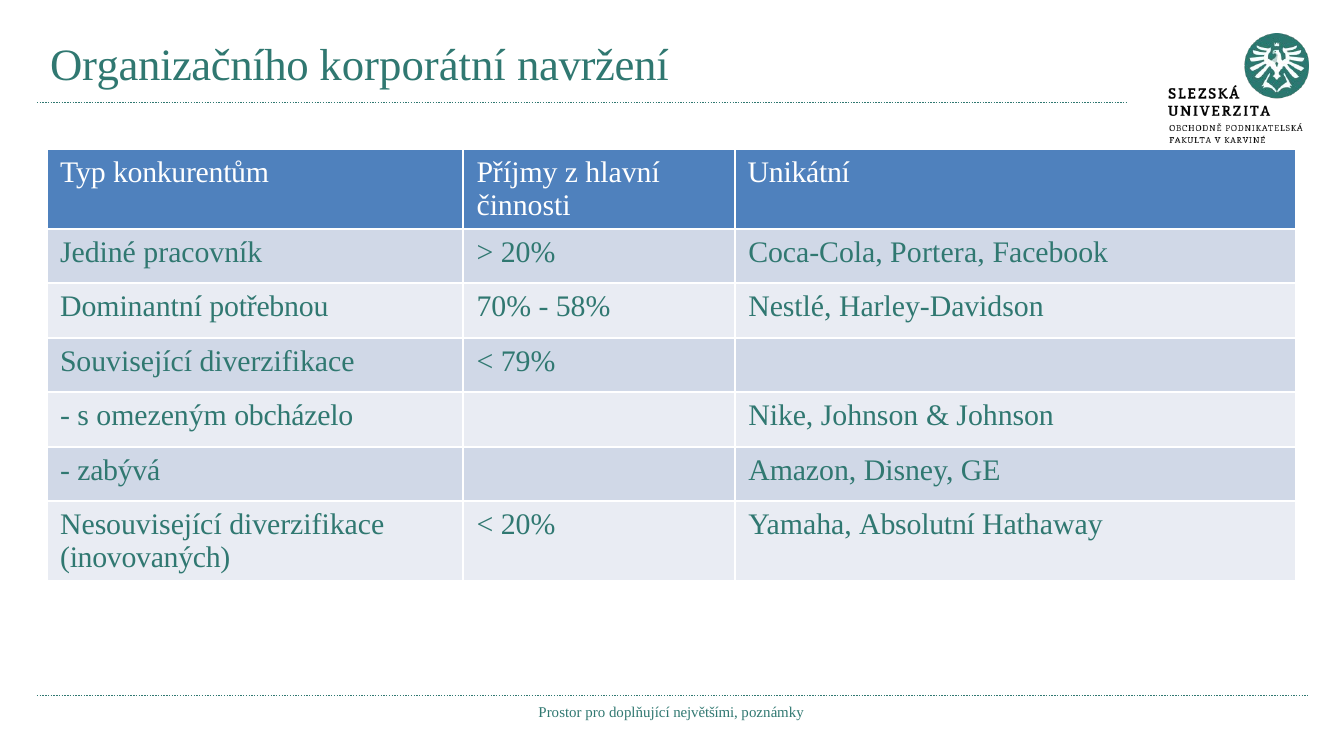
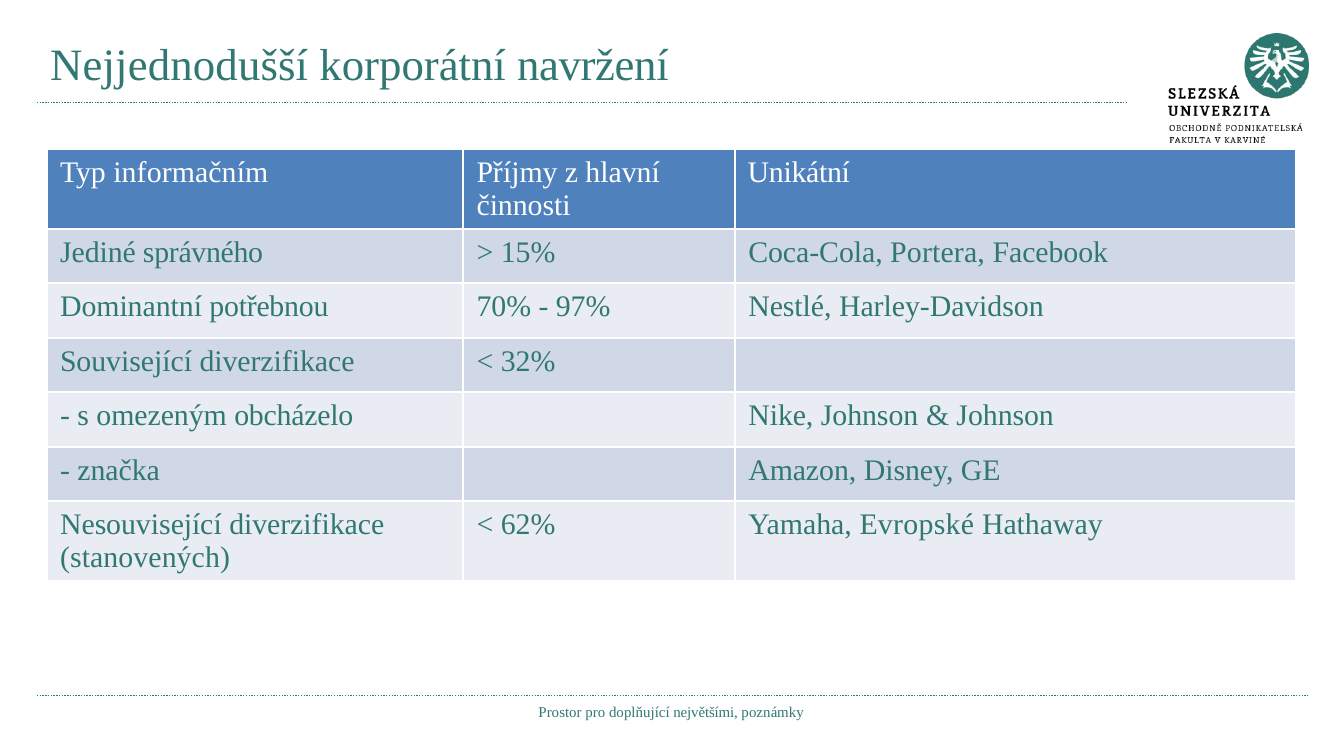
Organizačního: Organizačního -> Nejjednodušší (179, 65)
konkurentům: konkurentům -> informačním (191, 172)
pracovník: pracovník -> správného (203, 252)
20%: 20% -> 15% (528, 252)
58%: 58% -> 97% (583, 307)
79%: 79% -> 32% (528, 361)
zabývá: zabývá -> značka (119, 470)
20%: 20% -> 62% (528, 524)
Absolutní: Absolutní -> Evropské (917, 524)
inovovaných: inovovaných -> stanovených (145, 558)
